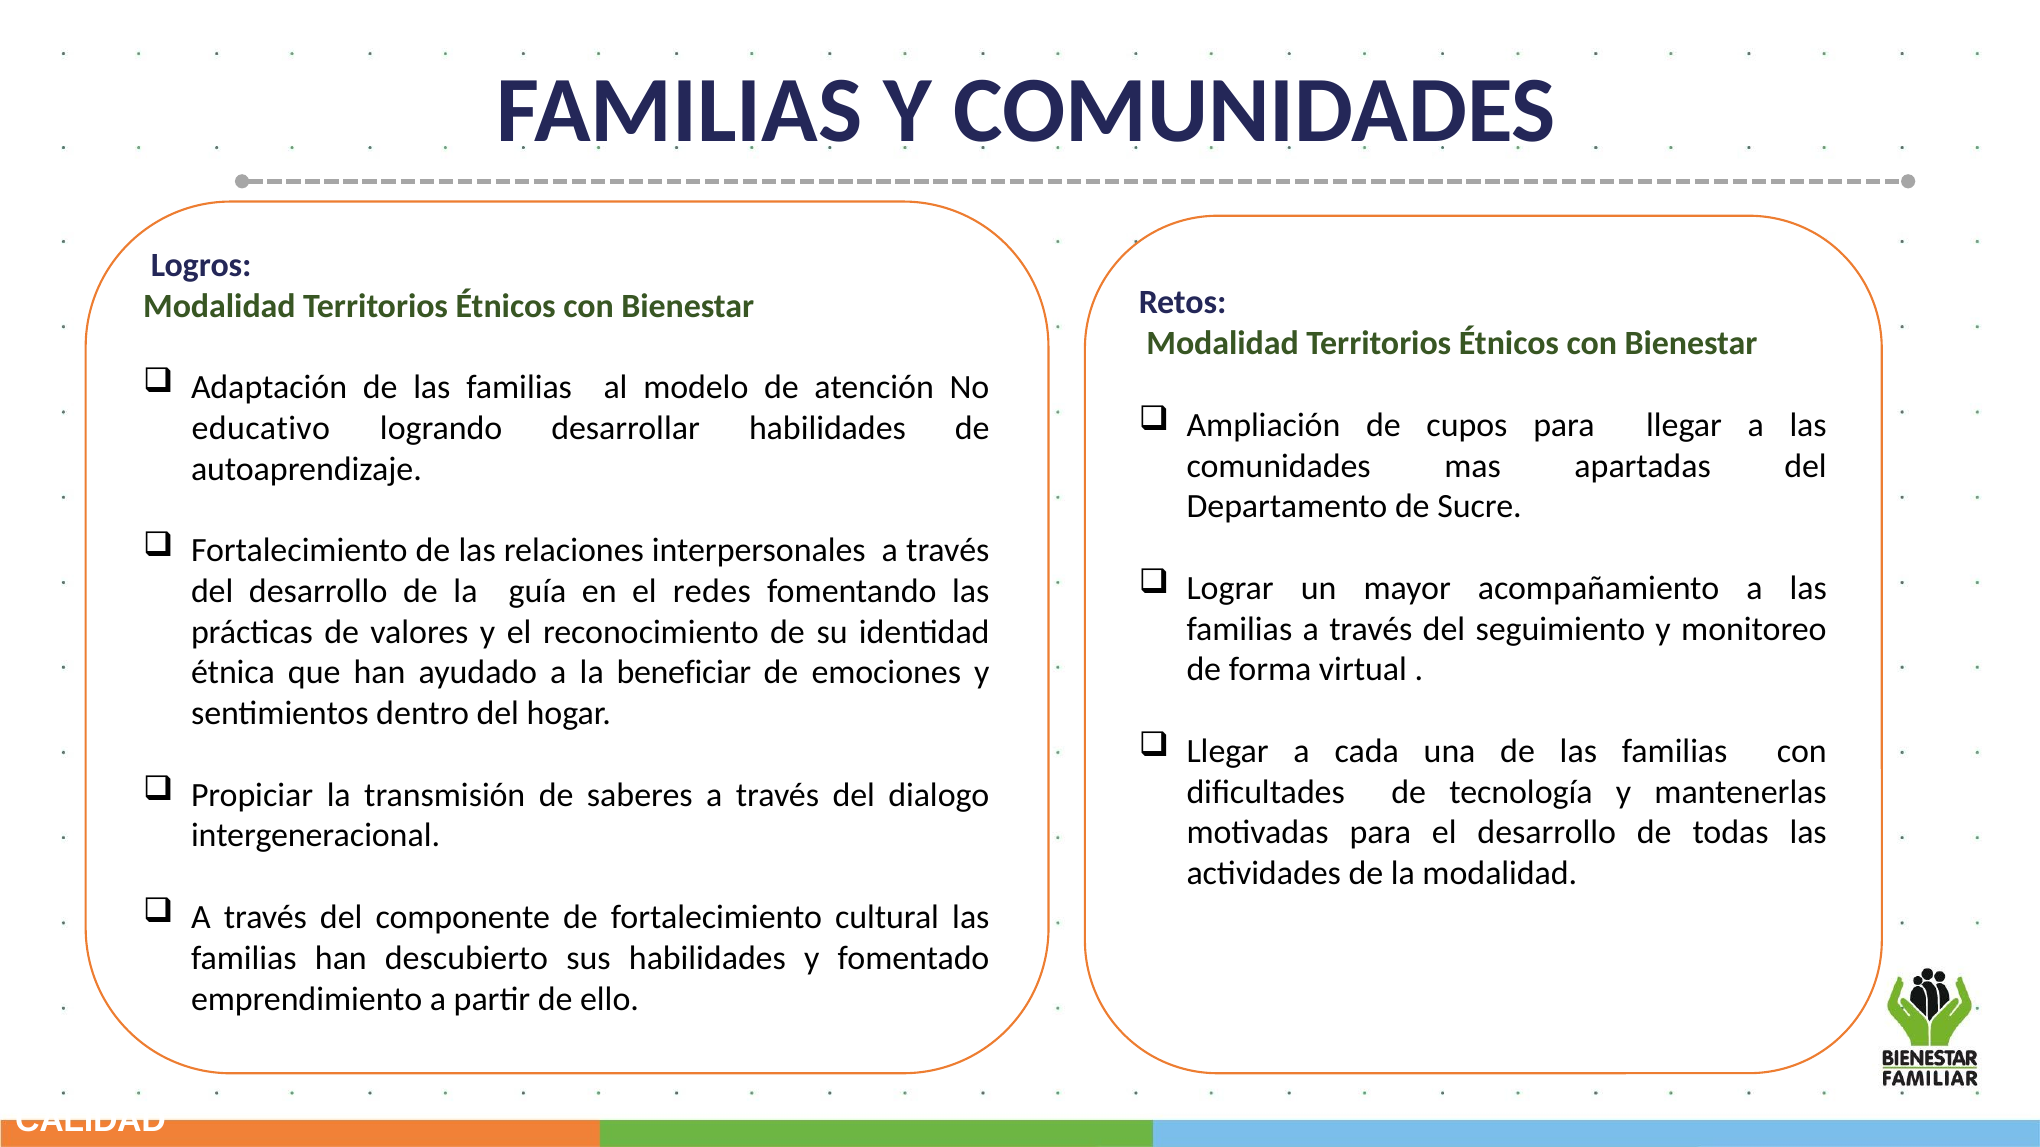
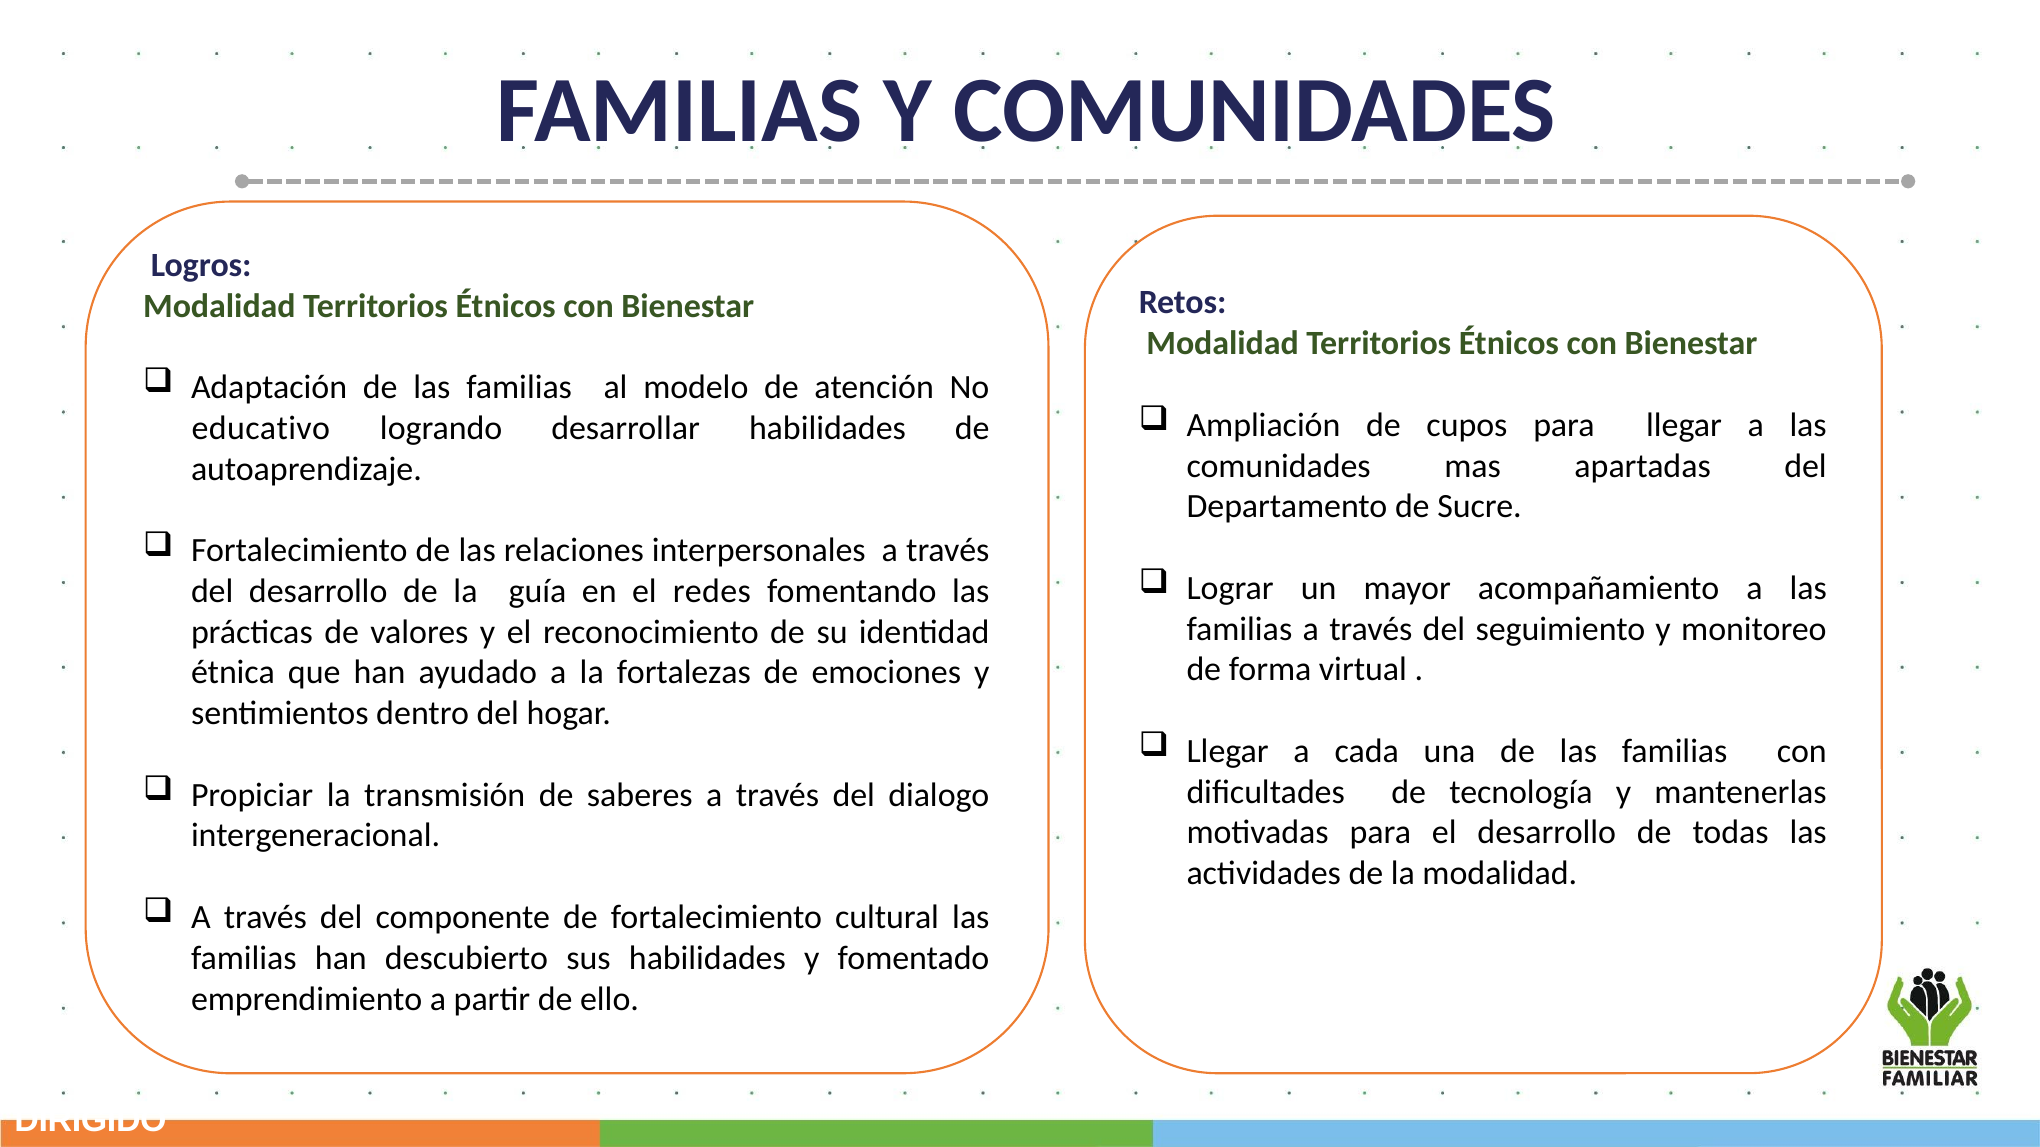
beneficiar: beneficiar -> fortalezas (684, 673)
CALIDAD: CALIDAD -> DIRIGIDO (91, 1121)
